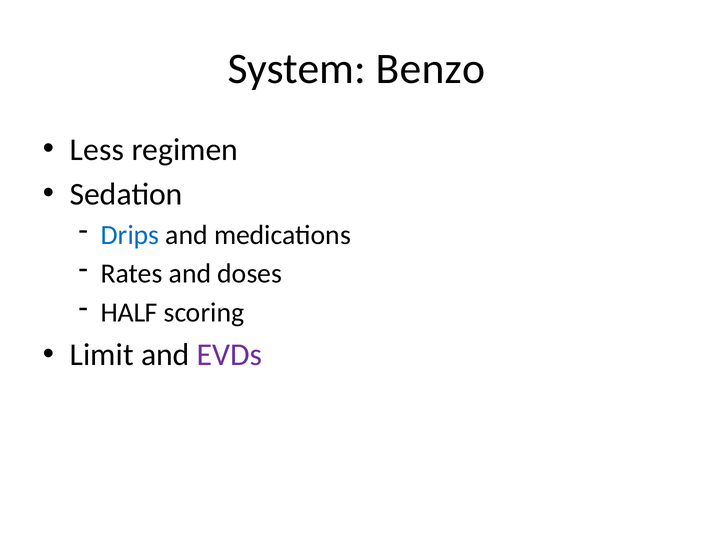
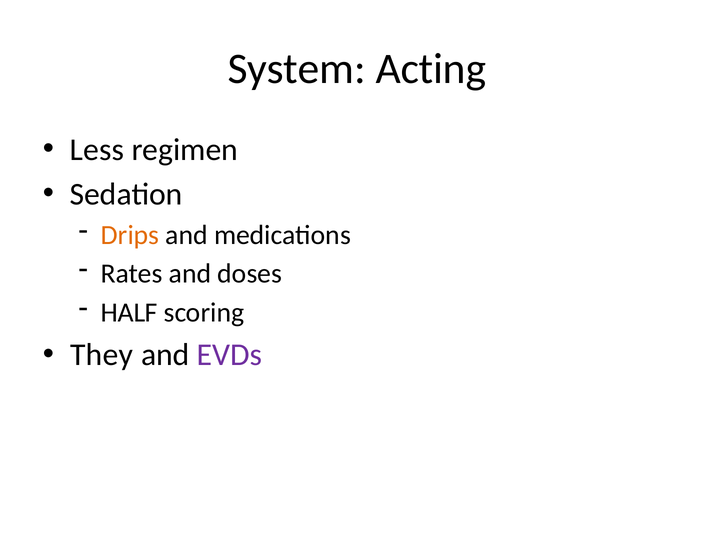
Benzo: Benzo -> Acting (431, 69)
Drips colour: blue -> orange (130, 235)
Limit: Limit -> They (102, 355)
